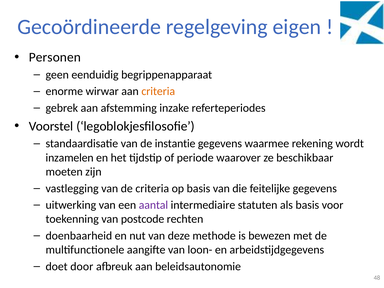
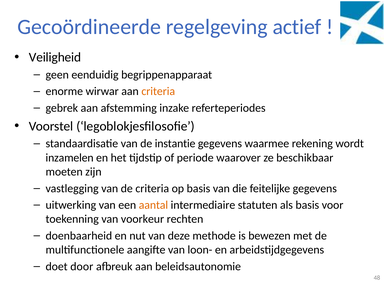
eigen: eigen -> actief (297, 27)
Personen: Personen -> Veiligheid (55, 57)
aantal colour: purple -> orange (153, 205)
postcode: postcode -> voorkeur (143, 219)
